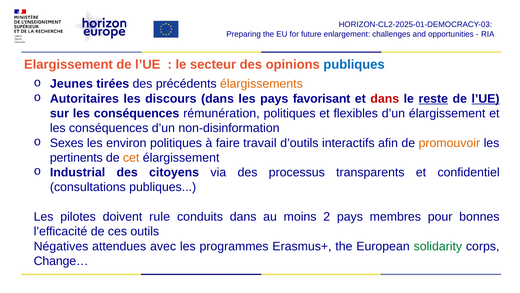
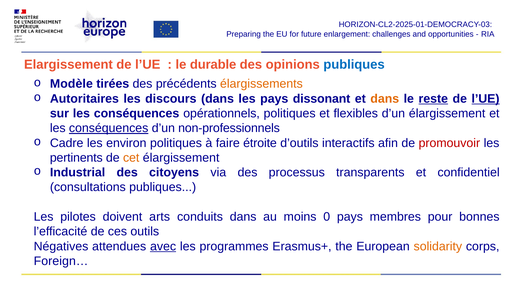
secteur: secteur -> durable (213, 65)
Jeunes: Jeunes -> Modèle (71, 84)
favorisant: favorisant -> dissonant (322, 99)
dans colour: red -> orange (385, 99)
rémunération: rémunération -> opérationnels (222, 113)
conséquences underline: none -> present (109, 128)
non-disinformation: non-disinformation -> non-professionnels (229, 128)
Sexes: Sexes -> Cadre (67, 143)
travail: travail -> étroite (260, 143)
promouvoir colour: orange -> red (449, 143)
rule: rule -> arts (160, 216)
2: 2 -> 0 (327, 216)
avec underline: none -> present (163, 246)
solidarity colour: green -> orange (438, 246)
Change…: Change… -> Foreign… (61, 261)
